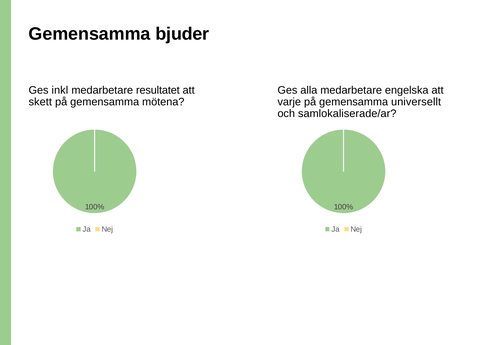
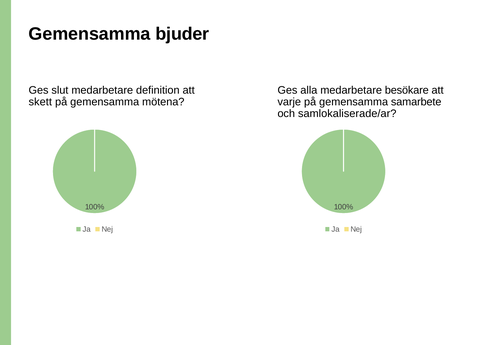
inkl: inkl -> slut (60, 90)
resultatet: resultatet -> definition (158, 90)
engelska: engelska -> besökare (407, 90)
universellt: universellt -> samarbete (416, 102)
